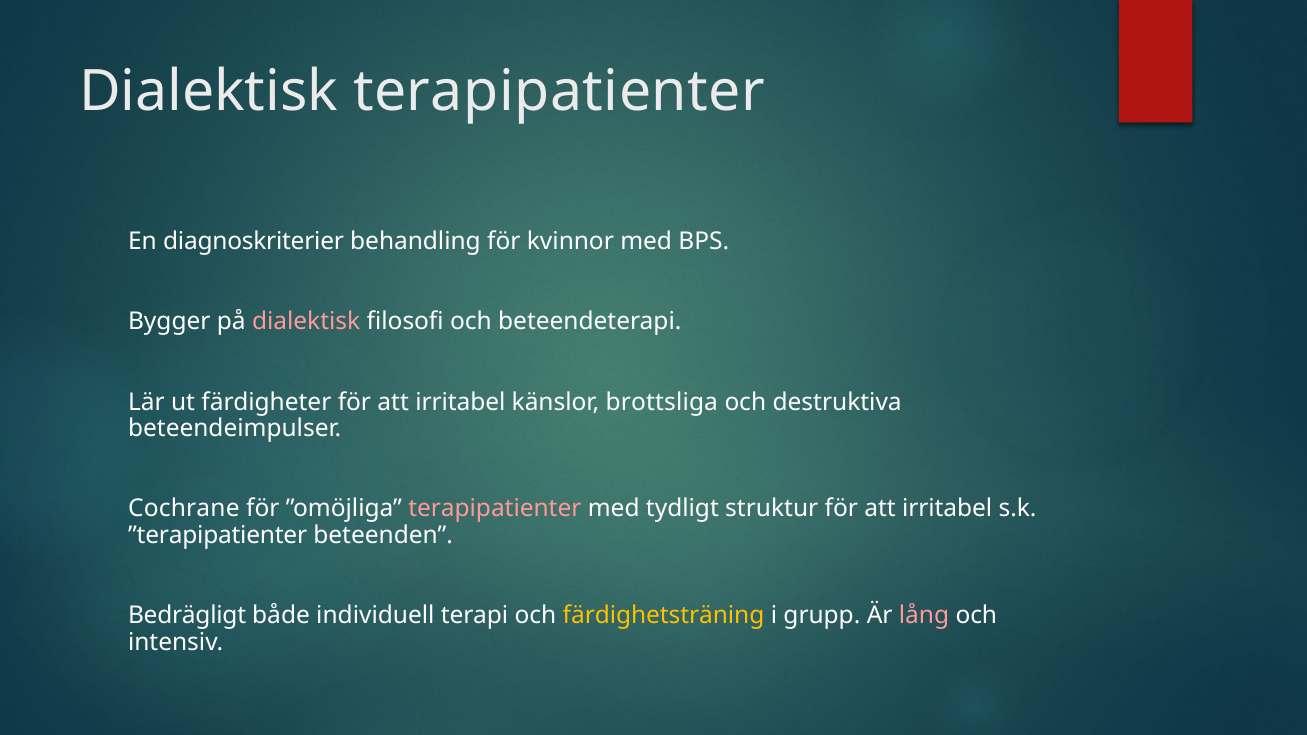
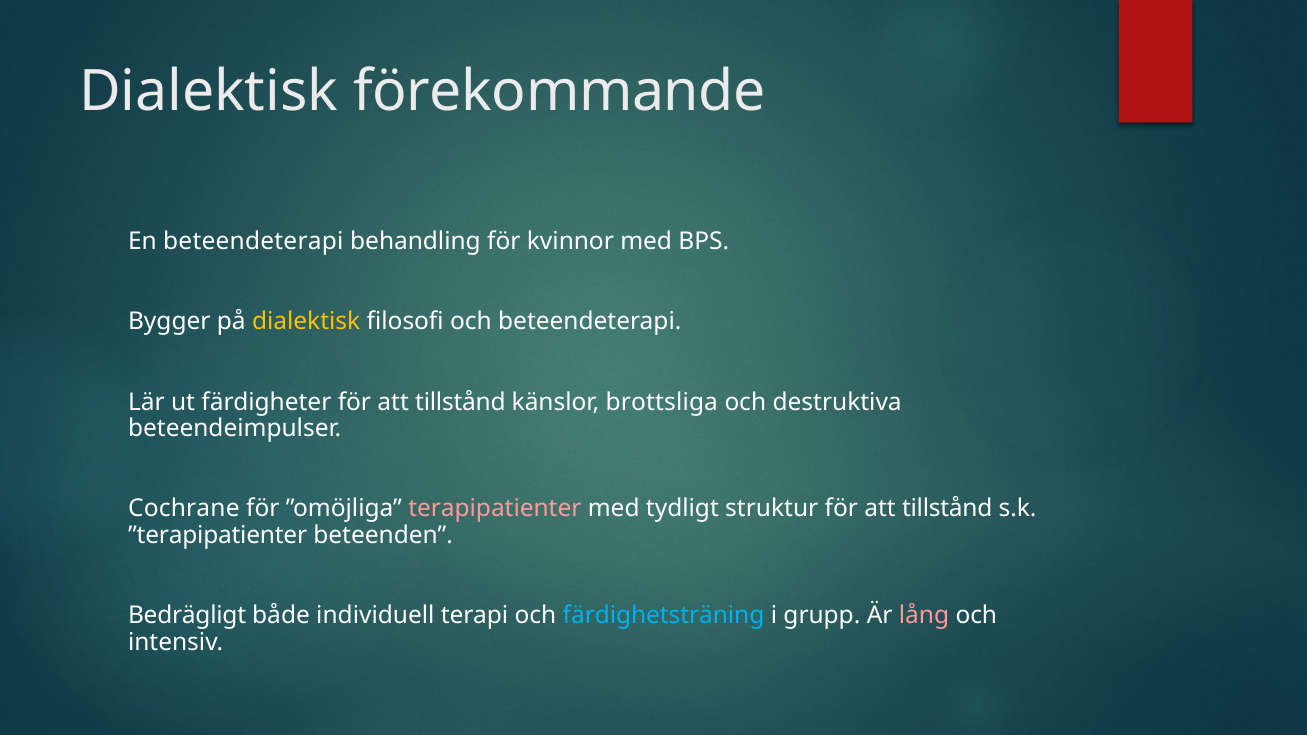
Dialektisk terapipatienter: terapipatienter -> förekommande (559, 92)
En diagnoskriterier: diagnoskriterier -> beteendeterapi (253, 241)
dialektisk colour: pink -> yellow (306, 322)
färdigheter för att irritabel: irritabel -> tillstånd (460, 402)
struktur för att irritabel: irritabel -> tillstånd (947, 509)
färdighetsträning colour: yellow -> light blue (664, 616)
